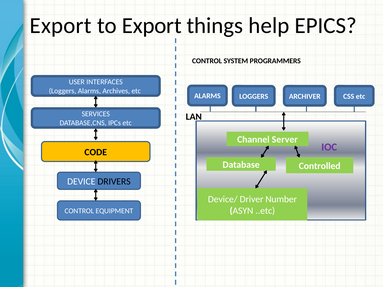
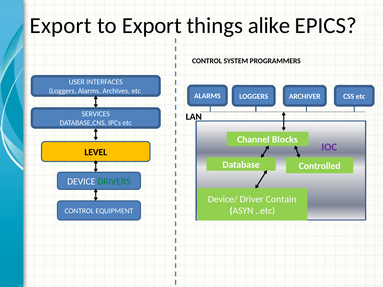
help: help -> alike (269, 26)
Server: Server -> Blocks (285, 140)
CODE: CODE -> LEVEL (96, 152)
DRIVERS colour: black -> green (114, 182)
Number: Number -> Contain (281, 199)
